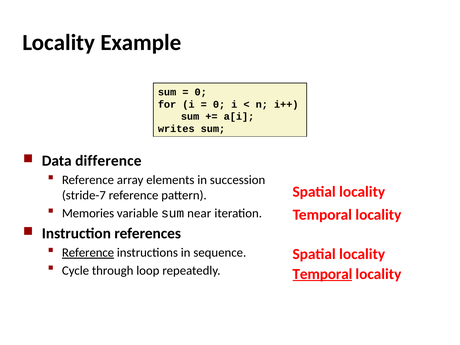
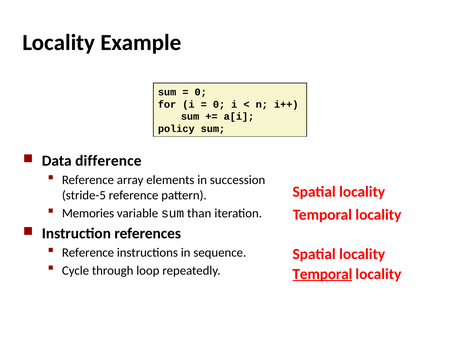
writes: writes -> policy (176, 129)
stride-7: stride-7 -> stride-5 (84, 195)
near: near -> than (199, 213)
Reference underline: present -> none (88, 253)
